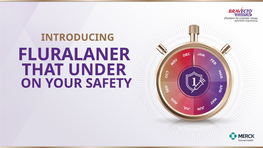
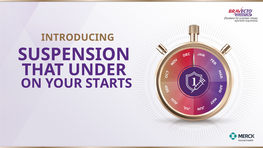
FLURALANER: FLURALANER -> SUSPENSION (74, 54)
SAFETY: SAFETY -> STARTS (109, 83)
